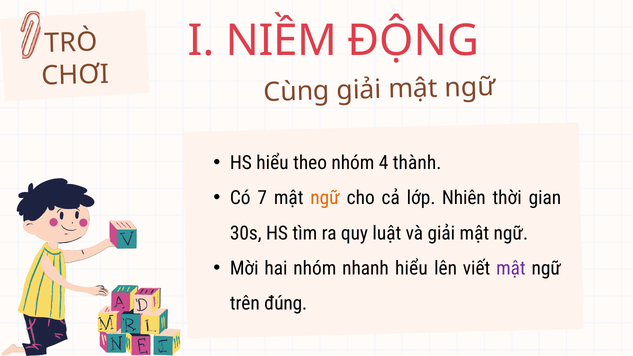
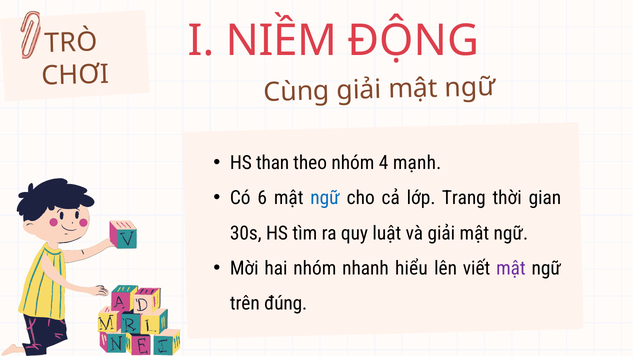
HS hiểu: hiểu -> than (273, 163)
thành: thành -> mạnh (417, 163)
7: 7 -> 6 (262, 198)
ngữ colour: orange -> blue (325, 198)
Nhiên: Nhiên -> Trang (464, 198)
